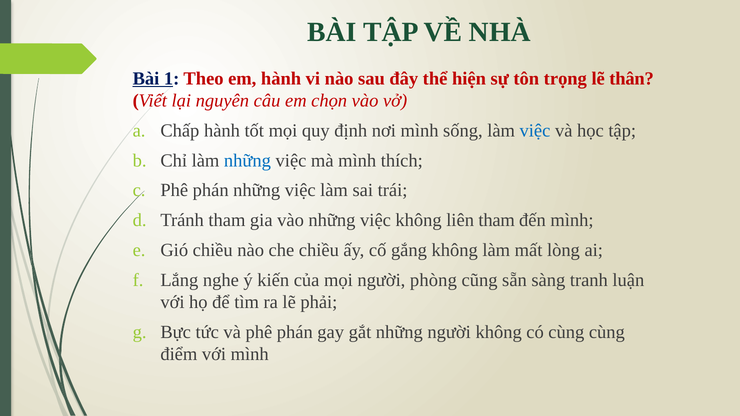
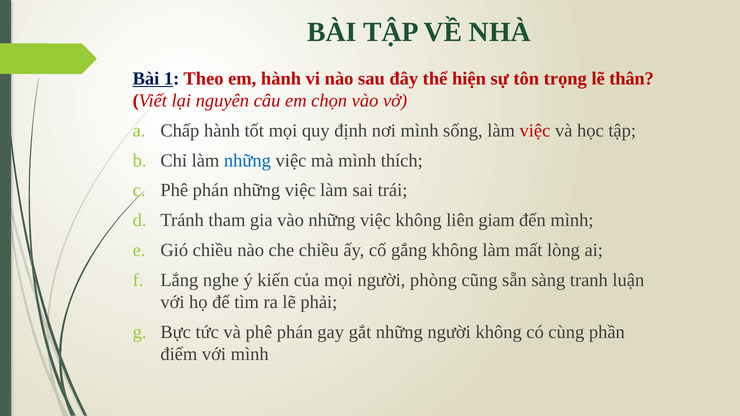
việc colour: blue -> red (535, 131)
liên tham: tham -> giam (497, 220)
cùng cùng: cùng -> phần (607, 332)
